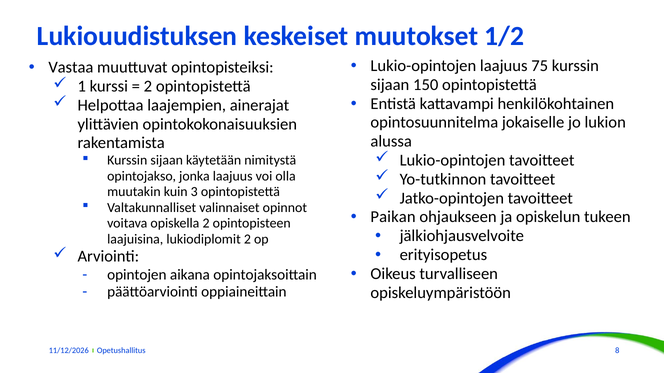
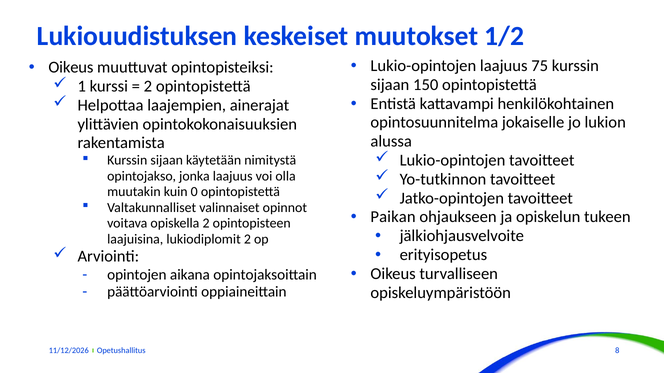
Vastaa: Vastaa -> Oikeus (71, 68)
3: 3 -> 0 (194, 192)
